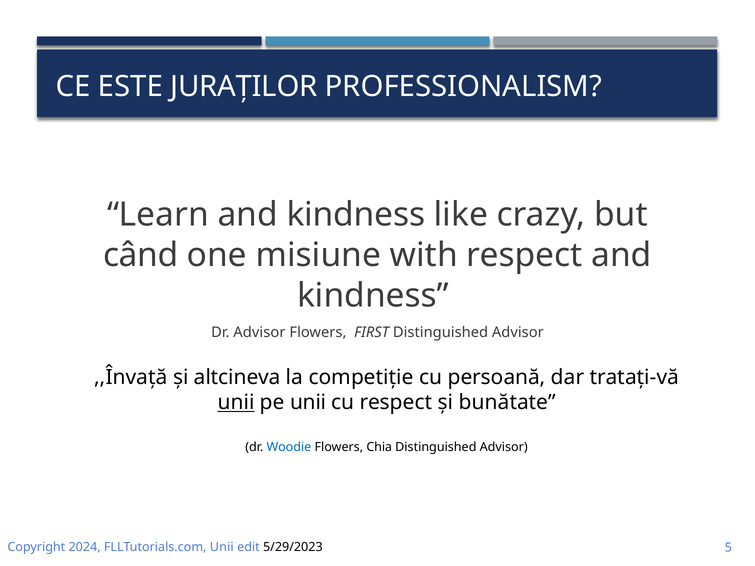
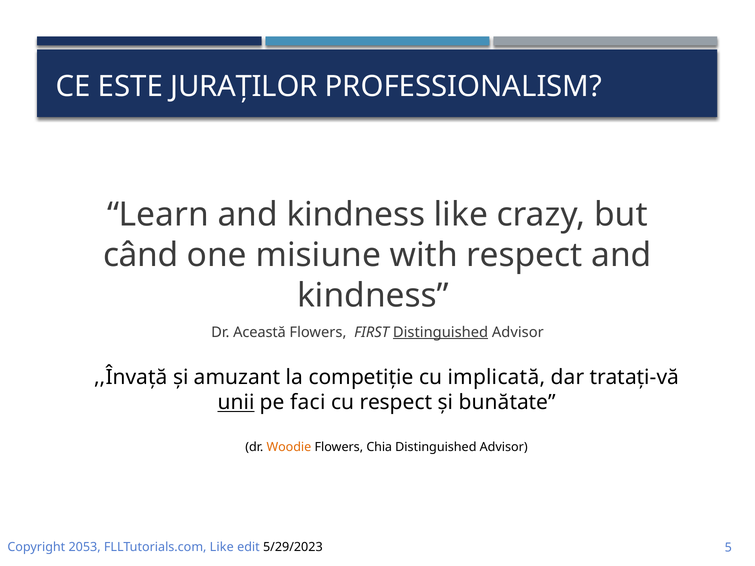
Dr Advisor: Advisor -> Această (260, 332)
Distinguished underline: none -> present (441, 332)
altcineva: altcineva -> amuzant (237, 378)
persoană: persoană -> implicată (497, 378)
pe unii: unii -> faci (308, 403)
Woodie colour: blue -> orange (289, 447)
2024: 2024 -> 2053 (85, 548)
FLLTutorials.com Unii: Unii -> Like (222, 548)
